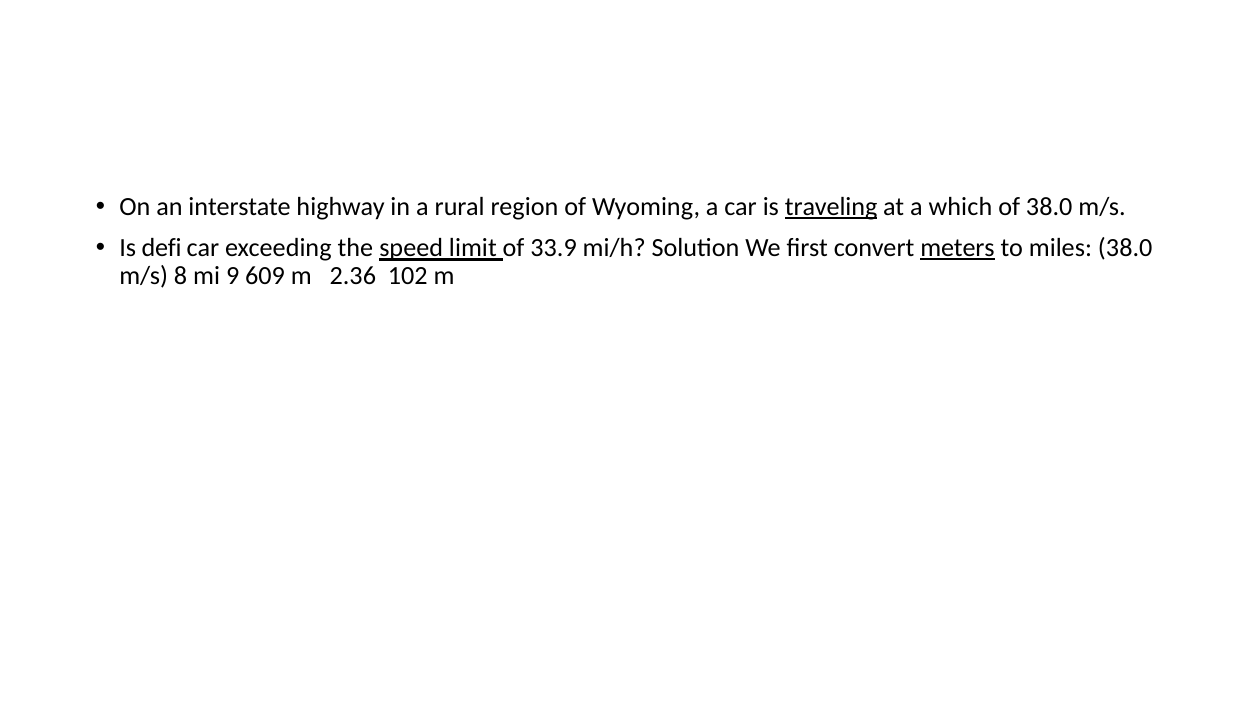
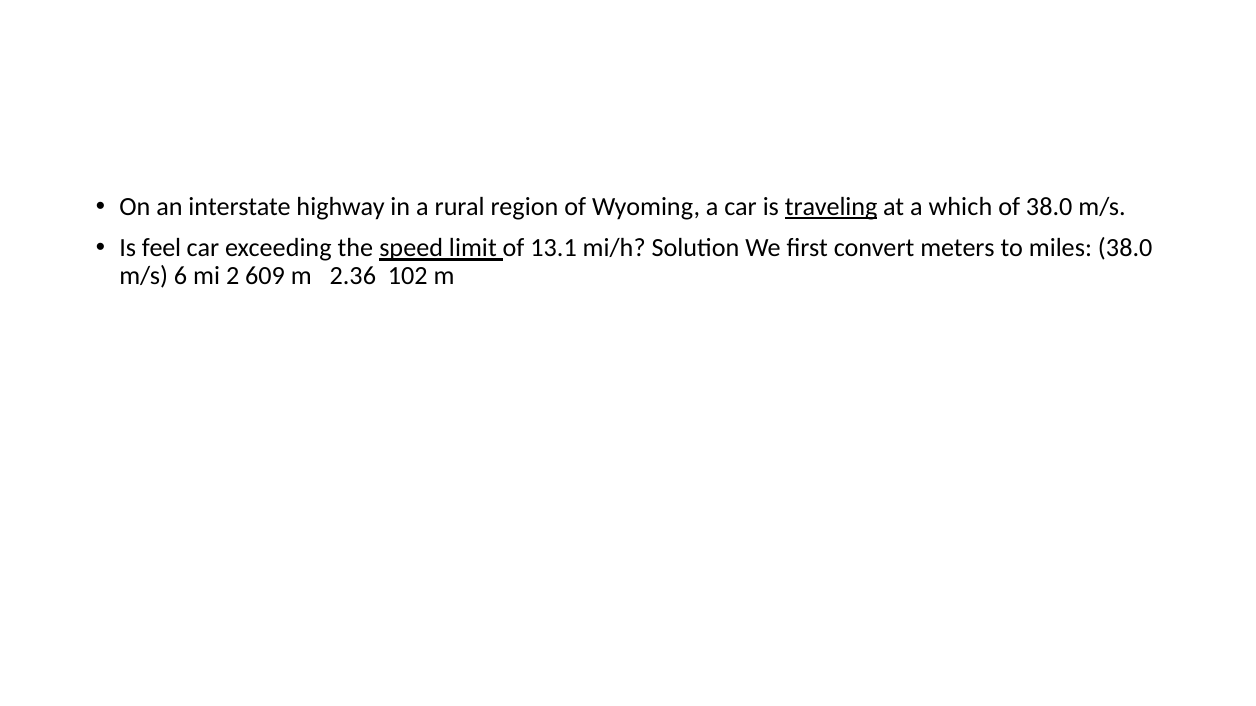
defi: defi -> feel (162, 248)
33.9: 33.9 -> 13.1 (554, 248)
meters underline: present -> none (958, 248)
8: 8 -> 6 (181, 276)
9: 9 -> 2 (233, 276)
